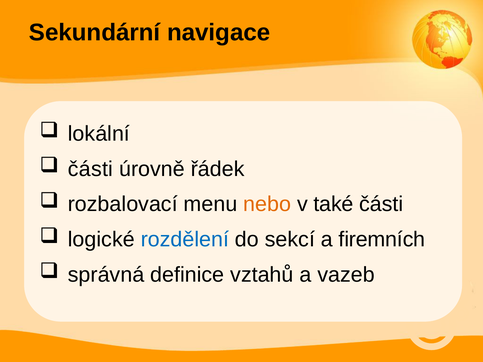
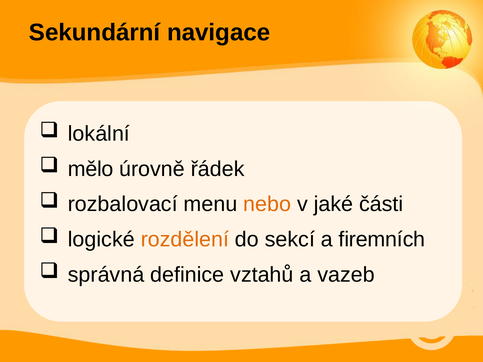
části: části -> mělo (91, 169)
také: také -> jaké (333, 204)
rozdělení colour: blue -> orange (185, 240)
